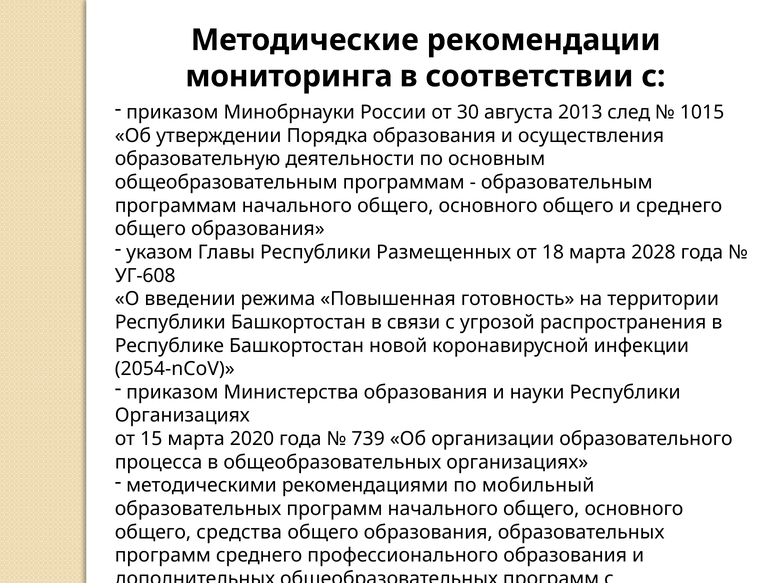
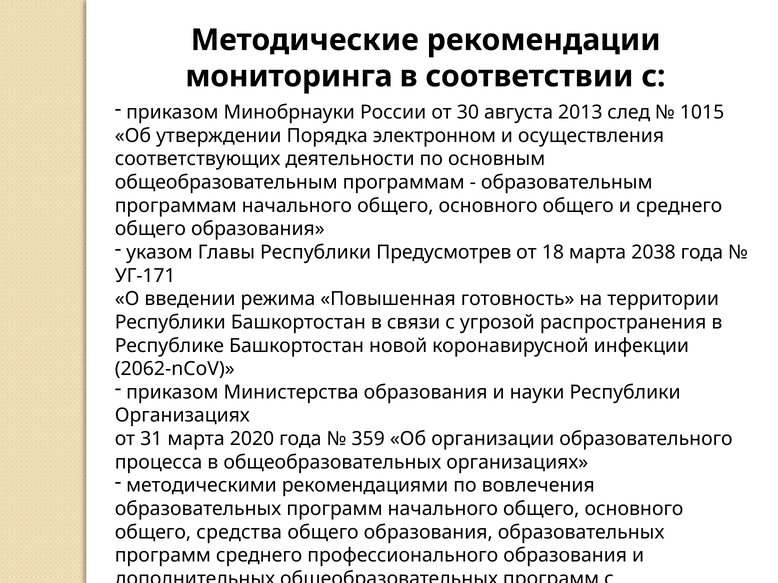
Порядка образования: образования -> электронном (434, 136)
образовательную: образовательную -> соответствующих (198, 159)
Размещенных: Размещенных -> Предусмотрев (444, 253)
2028: 2028 -> 2038 (653, 253)
УГ-608: УГ-608 -> УГ-171 (145, 276)
2054-nCoV: 2054-nCoV -> 2062-nCoV (175, 369)
15: 15 -> 31 (151, 439)
739: 739 -> 359 (368, 439)
мобильный: мобильный -> вовлечения (538, 486)
